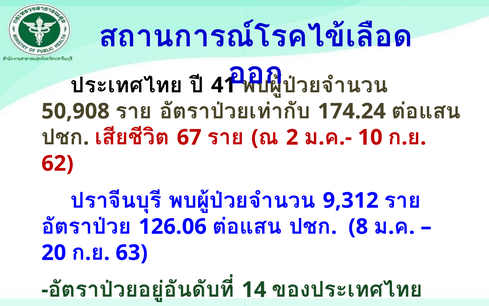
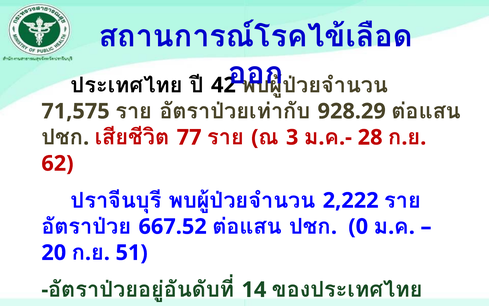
41: 41 -> 42 (223, 85)
50,908: 50,908 -> 71,575 (76, 111)
174.24: 174.24 -> 928.29 (352, 111)
67: 67 -> 77 (189, 137)
2: 2 -> 3 (292, 137)
10: 10 -> 28 (370, 137)
9,312: 9,312 -> 2,222 (351, 200)
126.06: 126.06 -> 667.52 (173, 226)
8: 8 -> 0 (358, 226)
63: 63 -> 51 (132, 252)
